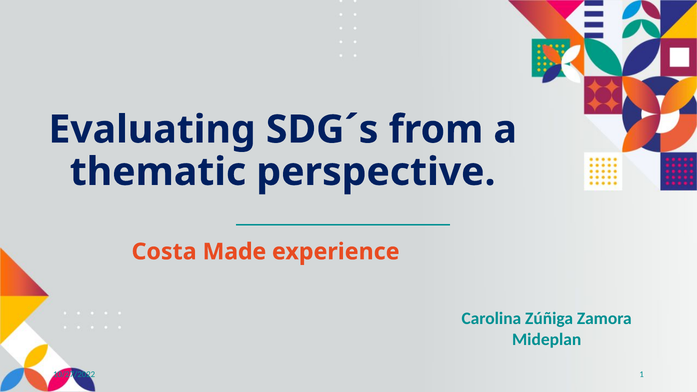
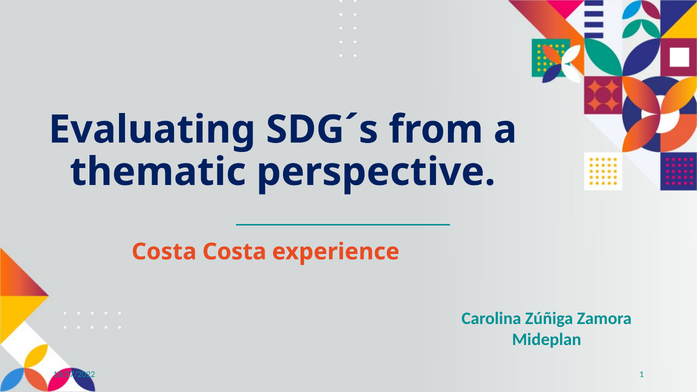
Costa Made: Made -> Costa (234, 252)
